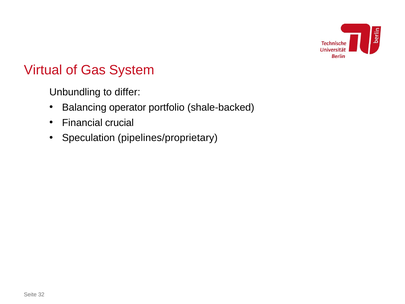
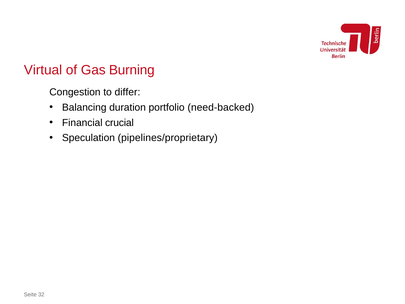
System: System -> Burning (132, 70)
Unbundling: Unbundling -> Congestion (75, 92)
operator: operator -> duration (128, 107)
shale-backed: shale-backed -> need-backed (221, 107)
